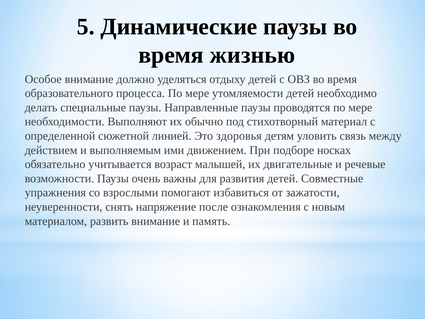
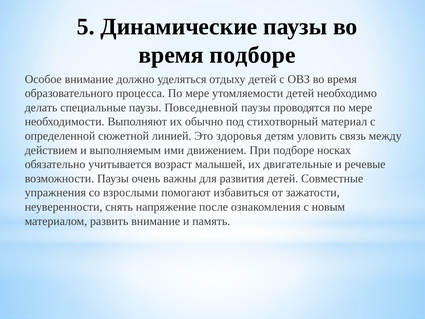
время жизнью: жизнью -> подборе (253, 55)
Направленные: Направленные -> Повседневной (201, 107)
